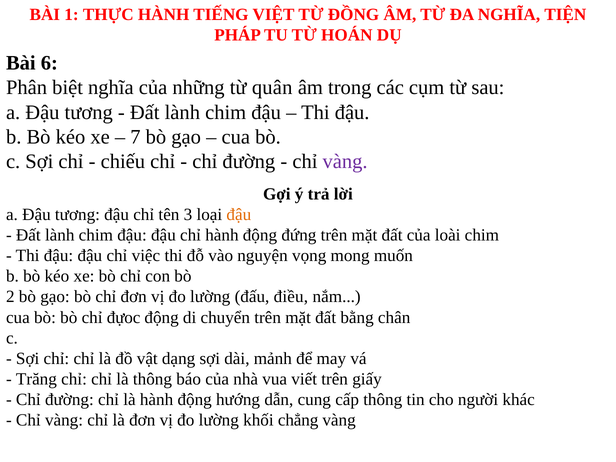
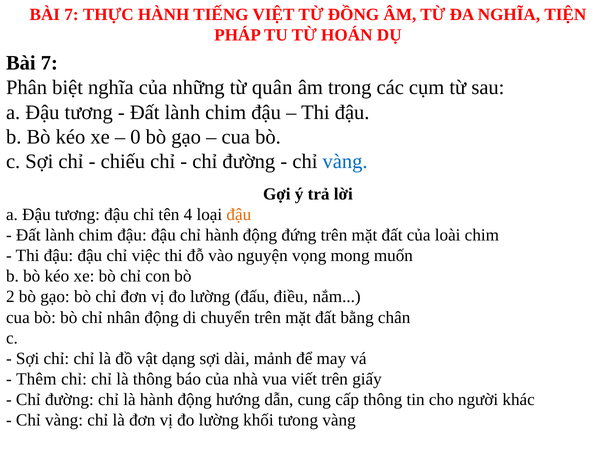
1: 1 -> 7 (71, 14)
6: 6 -> 7 (49, 63)
7: 7 -> 0 (135, 137)
vàng colour: purple -> blue (345, 162)
3: 3 -> 4 (188, 215)
đựoc: đựoc -> nhân (124, 317)
Trăng: Trăng -> Thêm (36, 379)
chẳng: chẳng -> tưong (298, 420)
